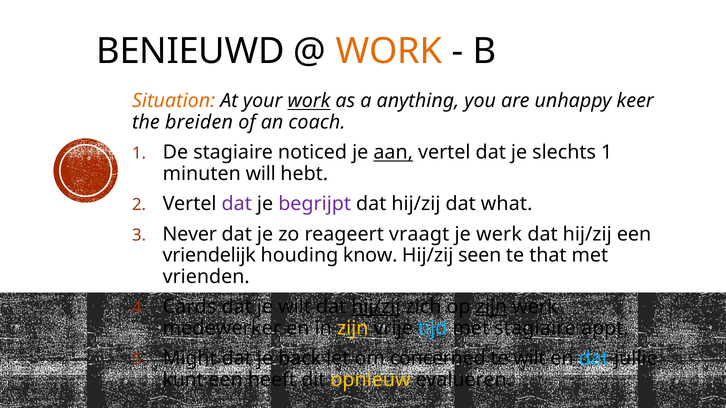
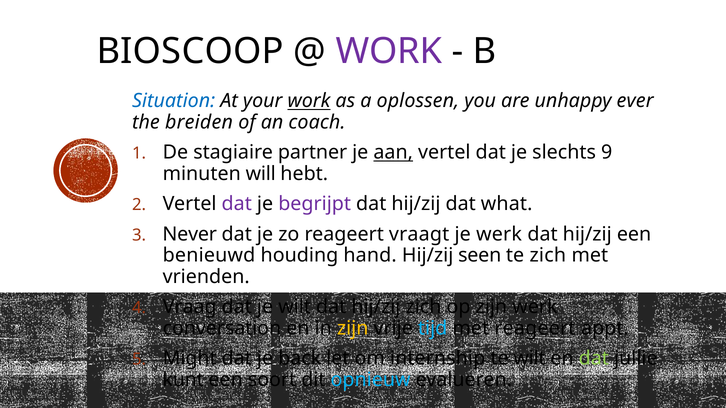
BENIEUWD: BENIEUWD -> BIOSCOOP (190, 51)
WORK colour: orange -> purple (389, 51)
Situation colour: orange -> blue (174, 101)
anything: anything -> oplossen (418, 101)
keer: keer -> ever (635, 101)
noticed: noticed -> partner (313, 153)
slechts 1: 1 -> 9 (607, 153)
vriendelijk: vriendelijk -> benieuwd (209, 256)
know: know -> hand (370, 256)
te that: that -> zich (548, 256)
Cards: Cards -> Vraag (190, 307)
hij/zij underline: present -> none (376, 307)
zijn underline: present -> none (491, 307)
medewerker: medewerker -> conversation (222, 328)
met stagiaire: stagiaire -> reageert (535, 328)
concerned: concerned -> internship (438, 359)
dat colour: light blue -> light green (594, 359)
heeft: heeft -> soort (272, 380)
opnieuw colour: yellow -> light blue (370, 380)
